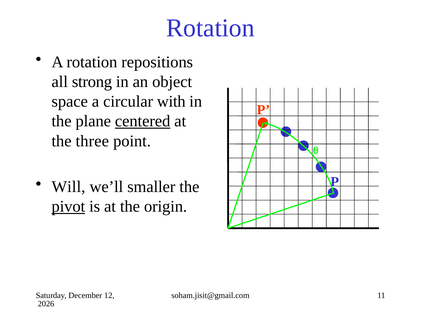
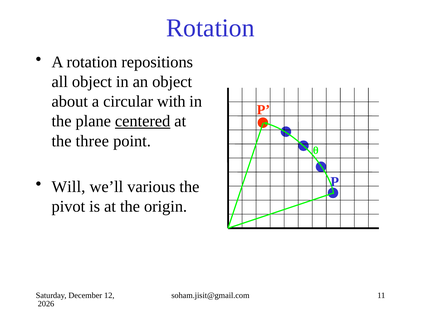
all strong: strong -> object (92, 82)
space: space -> about (70, 102)
smaller: smaller -> various (151, 187)
pivot underline: present -> none (68, 206)
